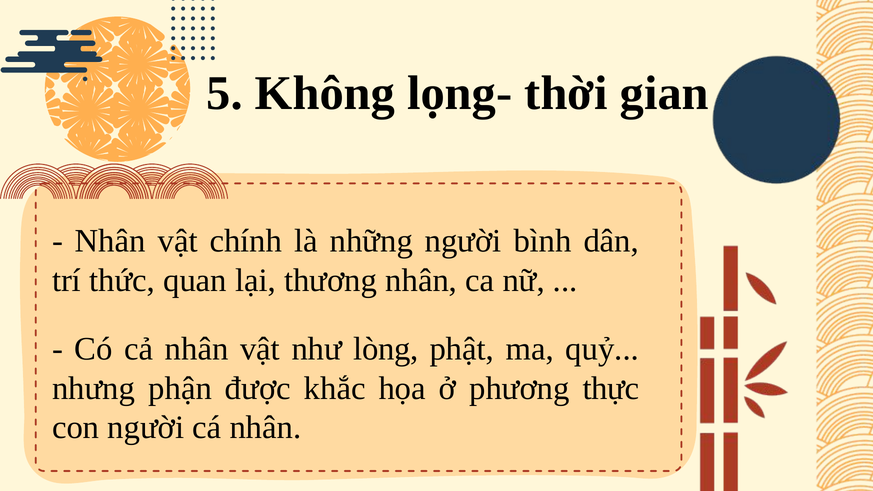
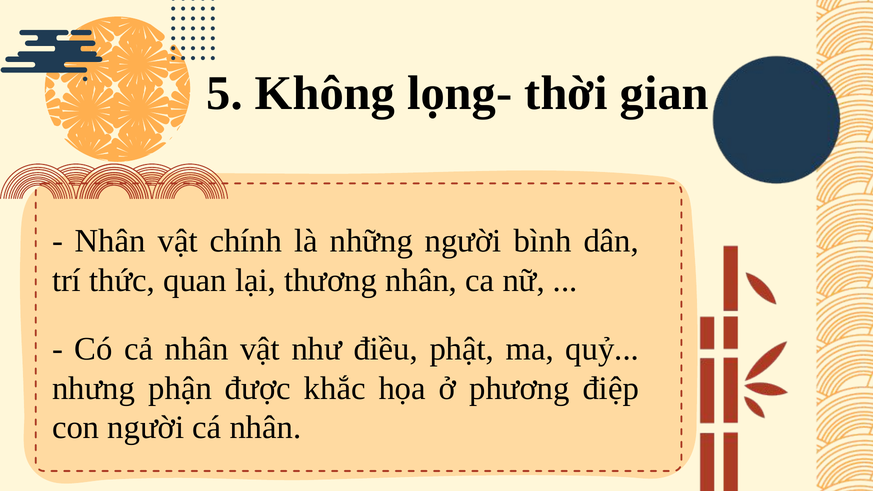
lòng: lòng -> điều (386, 349)
thực: thực -> điệp (611, 388)
